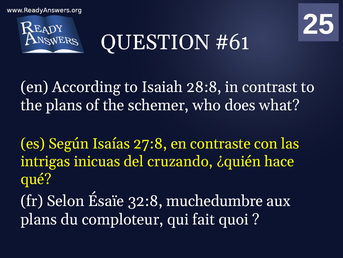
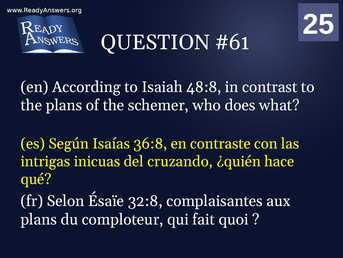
28:8: 28:8 -> 48:8 (204, 87)
27:8: 27:8 -> 36:8 (150, 143)
muchedumbre: muchedumbre -> complaisantes (215, 201)
